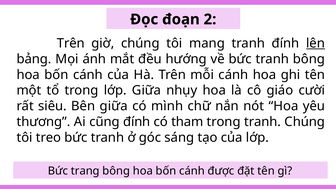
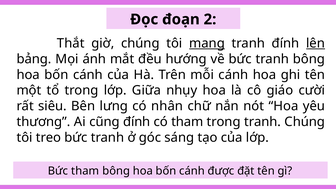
Trên: Trên -> Thắt (71, 43)
mang underline: none -> present (207, 43)
Bên giữa: giữa -> lưng (114, 106)
mình: mình -> nhân (167, 106)
Bức trang: trang -> tham (85, 171)
